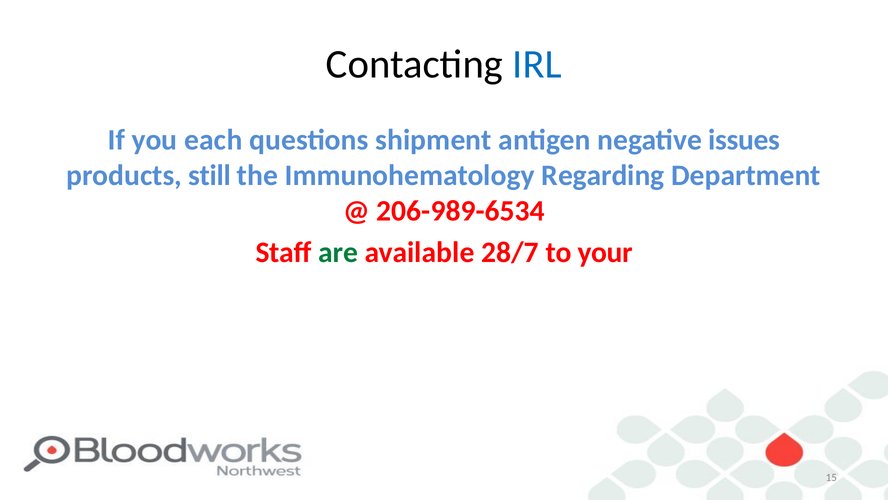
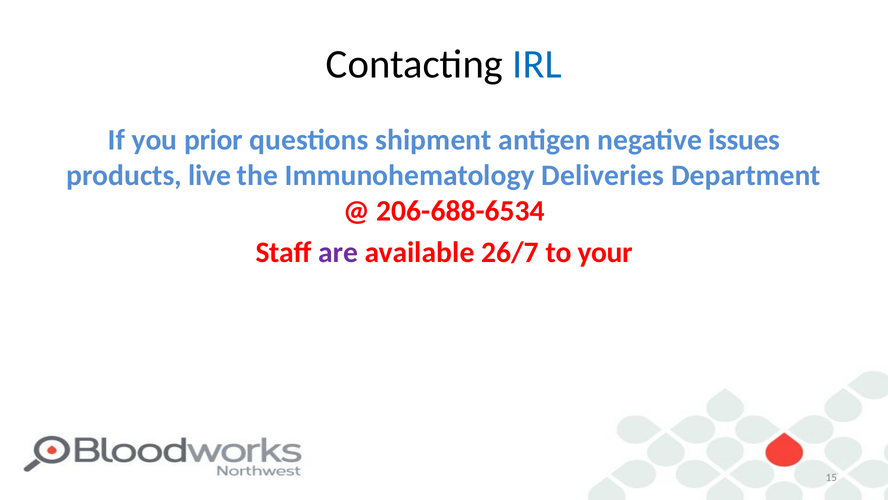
each: each -> prior (213, 140)
still: still -> live (210, 175)
Regarding: Regarding -> Deliveries (603, 175)
206-989-6534: 206-989-6534 -> 206-688-6534 (461, 211)
are colour: green -> purple (338, 252)
28/7: 28/7 -> 26/7 (510, 252)
